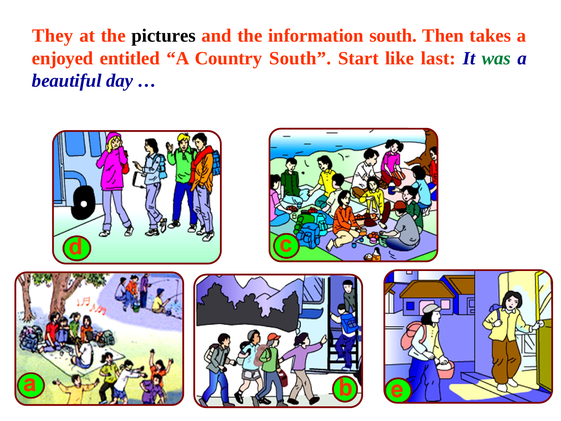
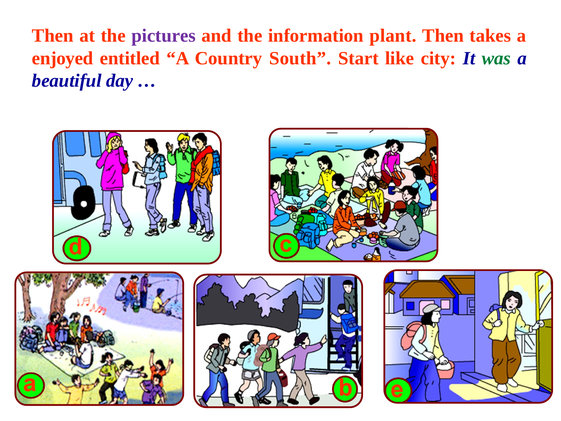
They: They -> Then (53, 36)
pictures colour: black -> purple (164, 36)
information south: south -> plant (393, 36)
last: last -> city (438, 58)
